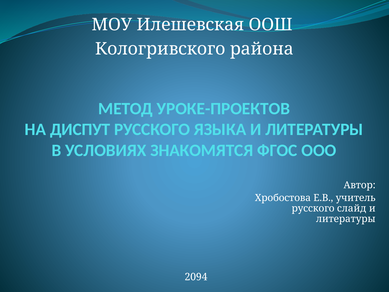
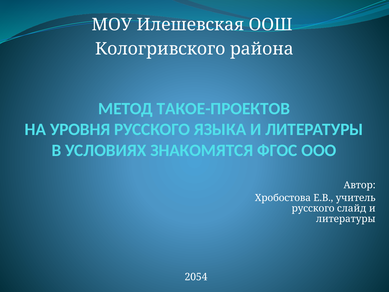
УРОКЕ-ПРОЕКТОВ: УРОКЕ-ПРОЕКТОВ -> ТАКОЕ-ПРОЕКТОВ (223, 109)
ДИСПУТ: ДИСПУТ -> УРОВНЯ (80, 129)
2094: 2094 -> 2054 (196, 277)
